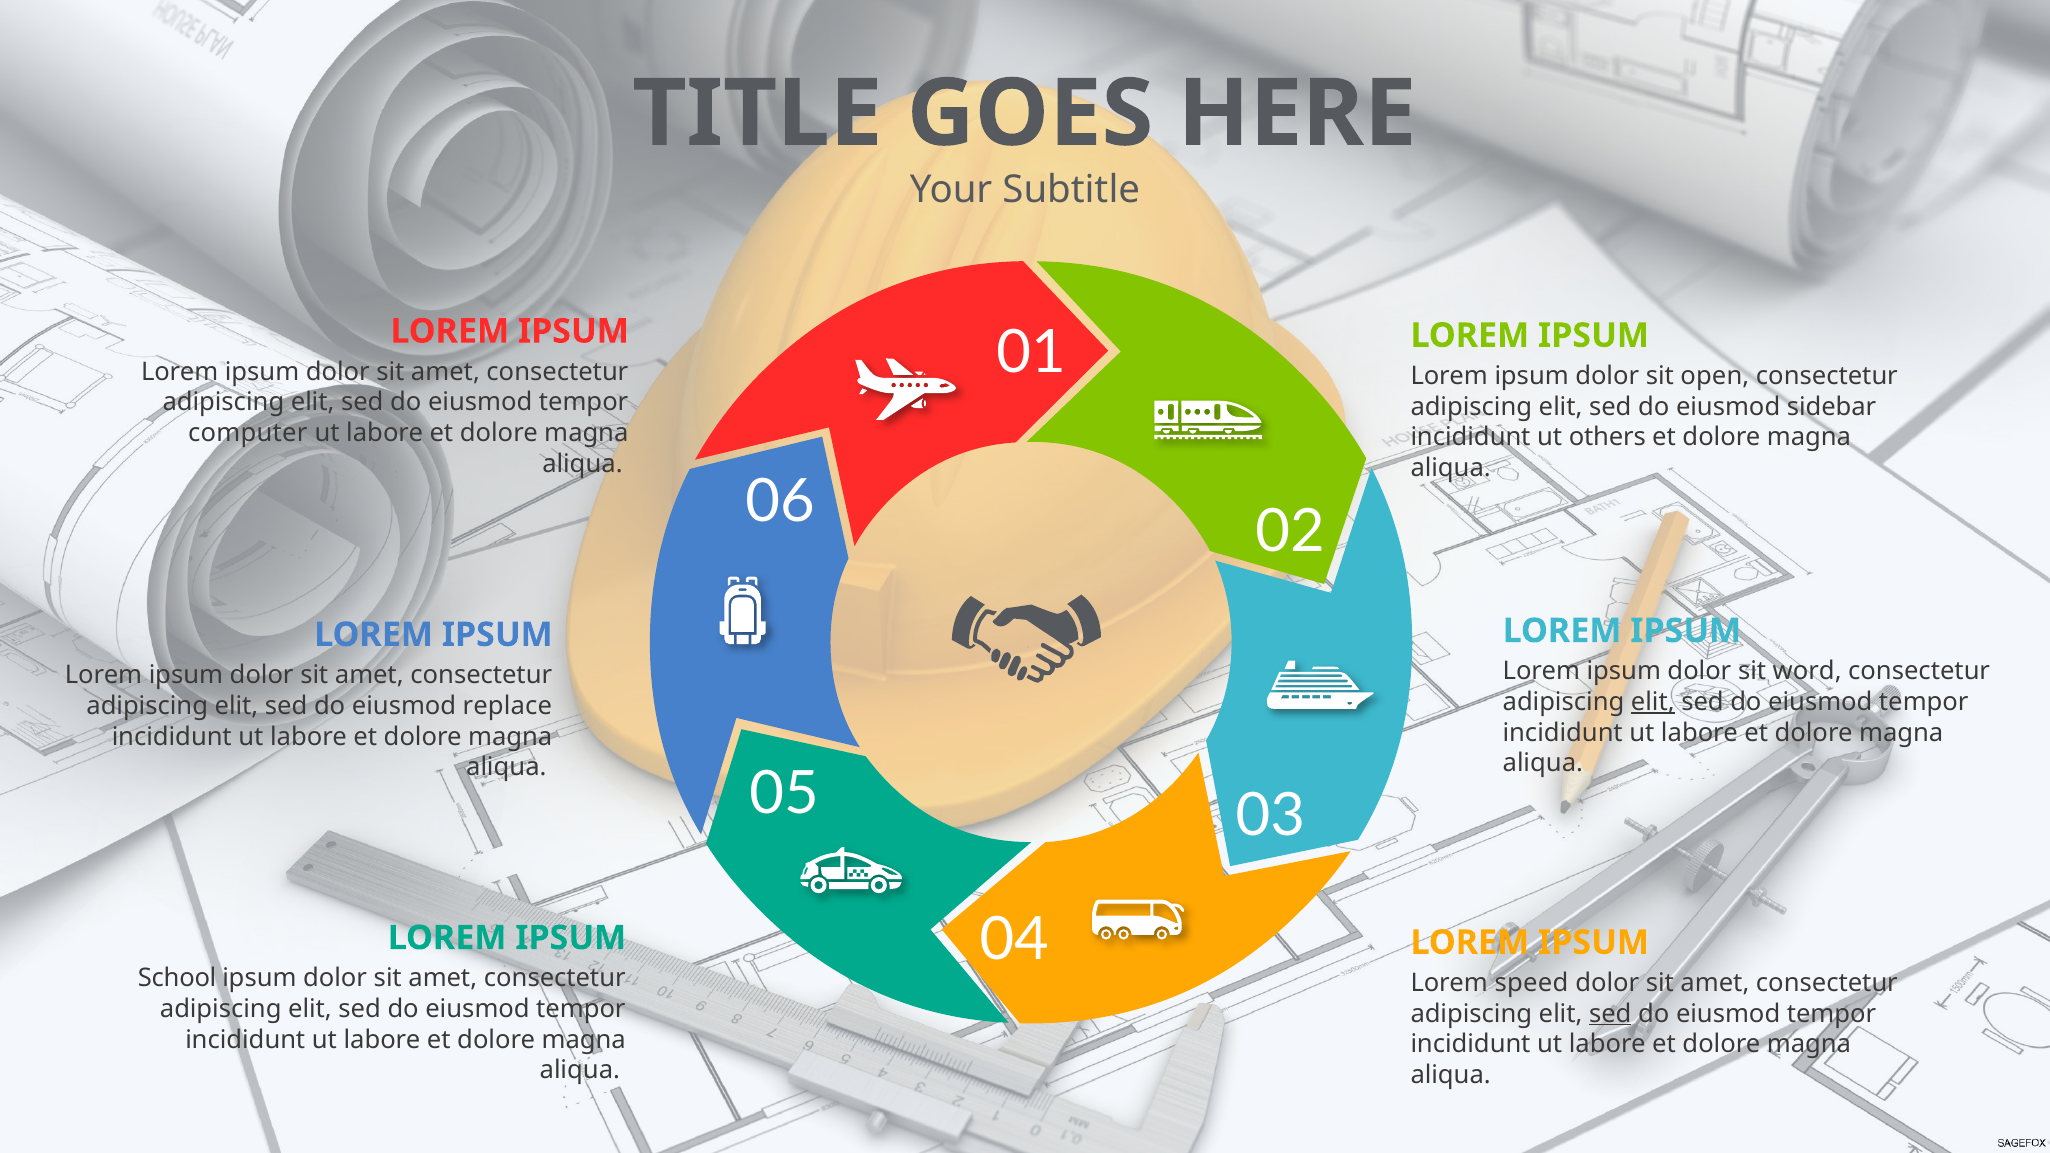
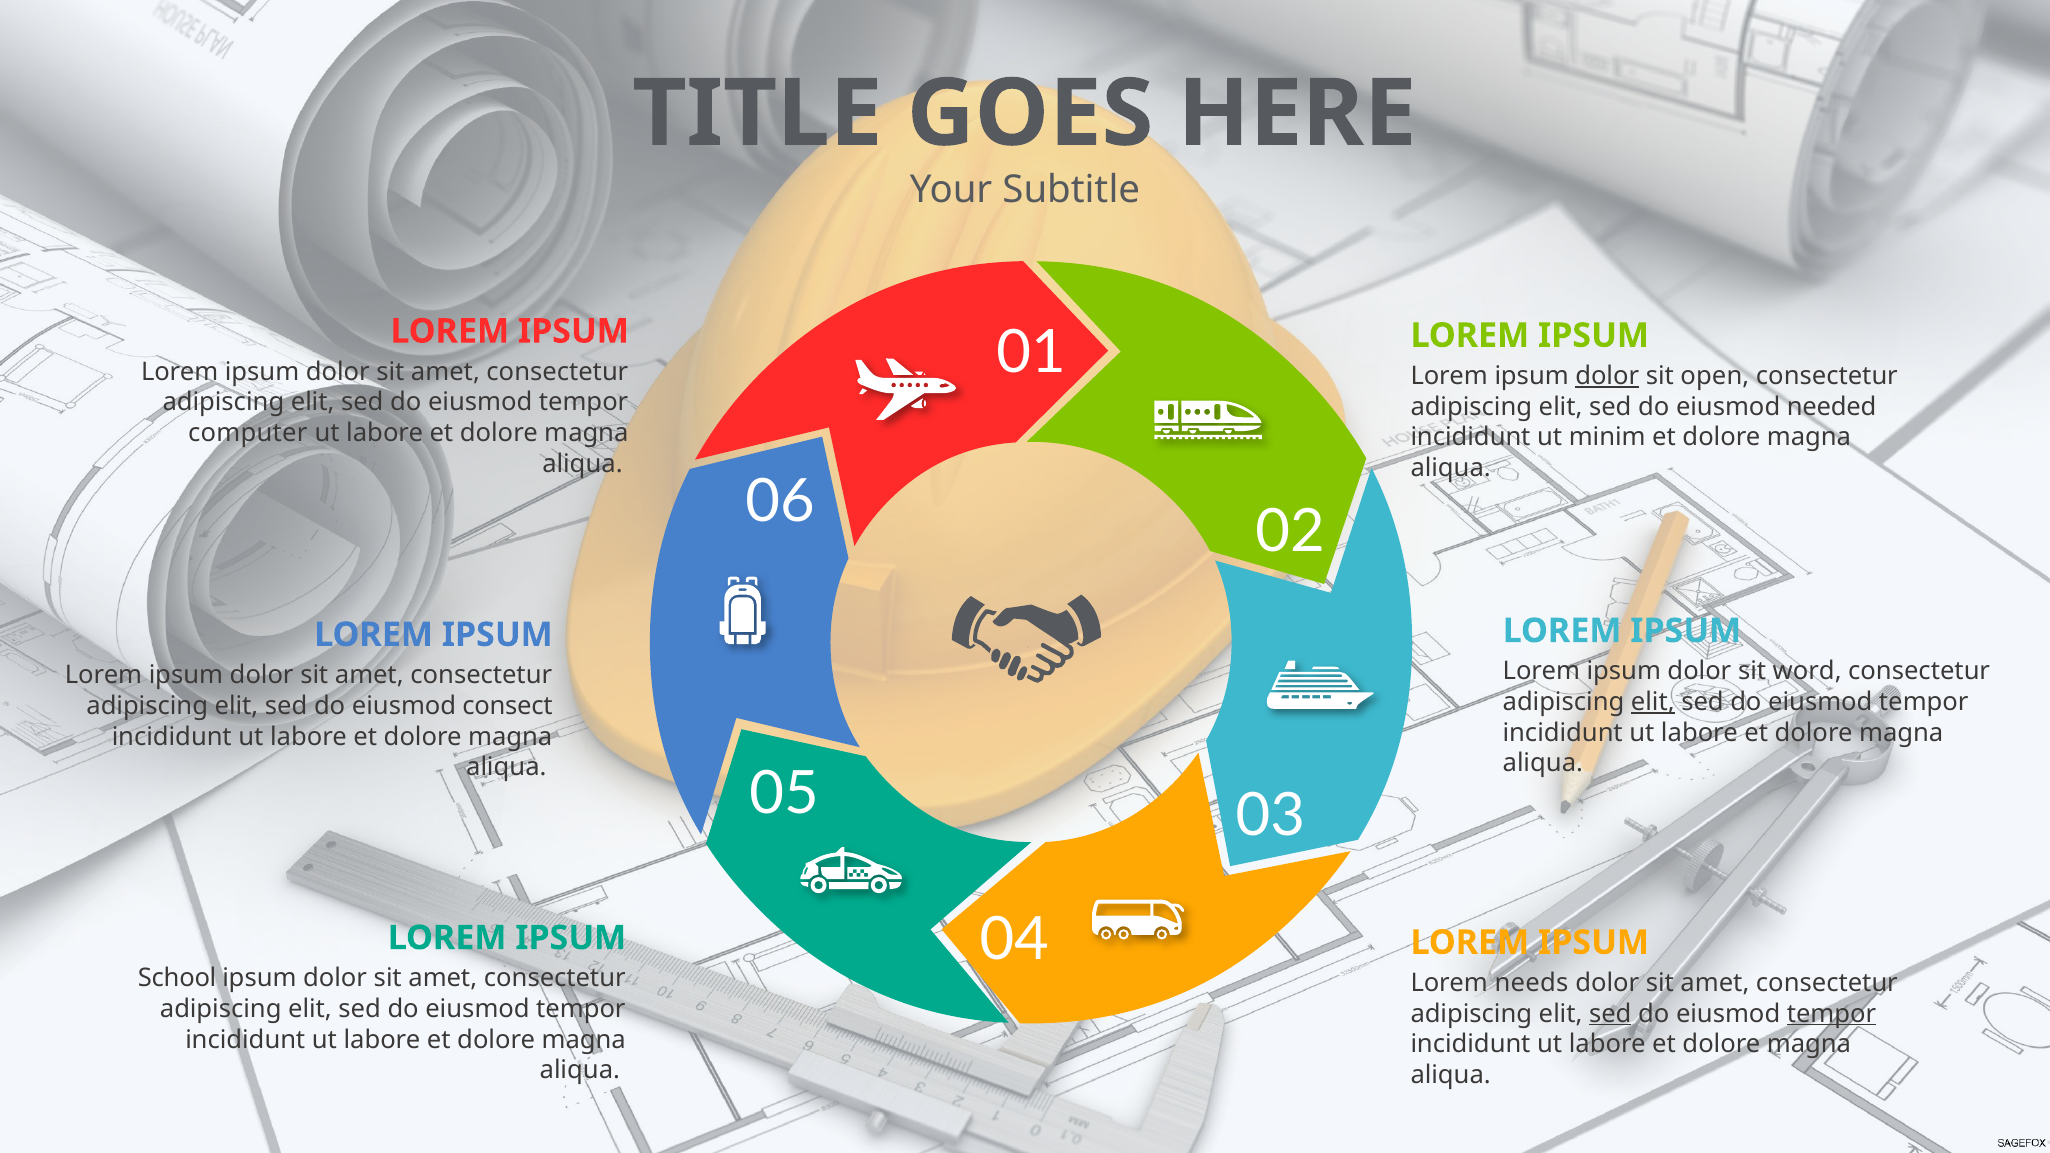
dolor underline: none -> present (1607, 376)
sidebar: sidebar -> needed (1832, 407)
others: others -> minim (1607, 437)
replace: replace -> consect (508, 706)
speed: speed -> needs (1532, 983)
tempor underline: none -> present (1831, 1014)
